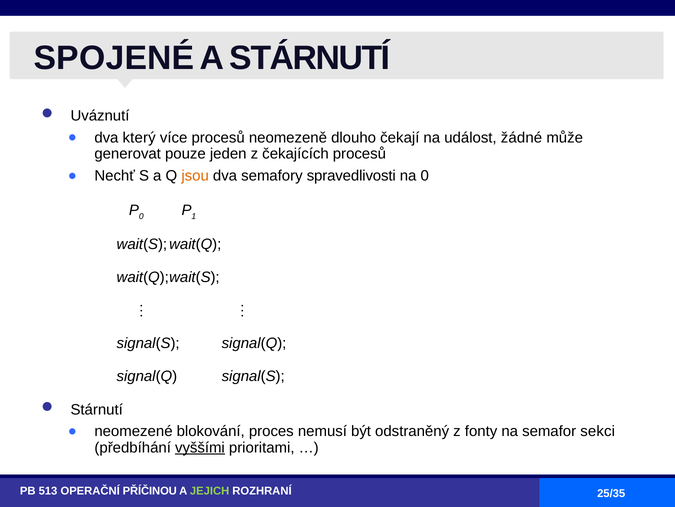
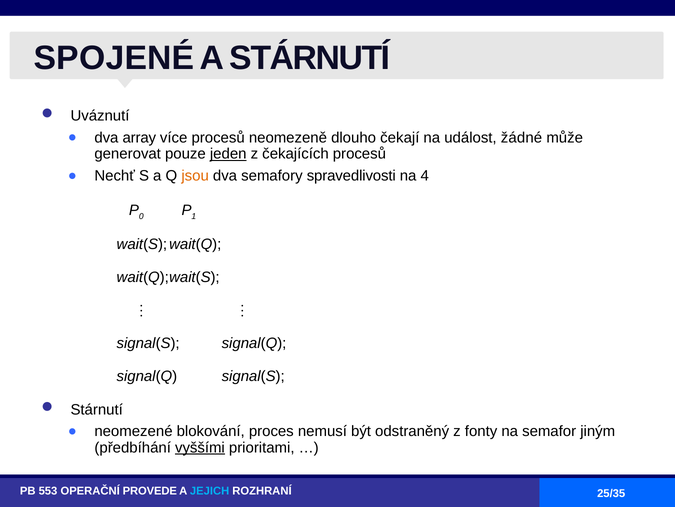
který: který -> array (139, 137)
jeden underline: none -> present (228, 154)
na 0: 0 -> 4 (425, 175)
sekci: sekci -> jiným (598, 431)
513: 513 -> 553 (48, 491)
PŘÍČINOU: PŘÍČINOU -> PROVEDE (150, 491)
JEJICH colour: light green -> light blue (210, 491)
